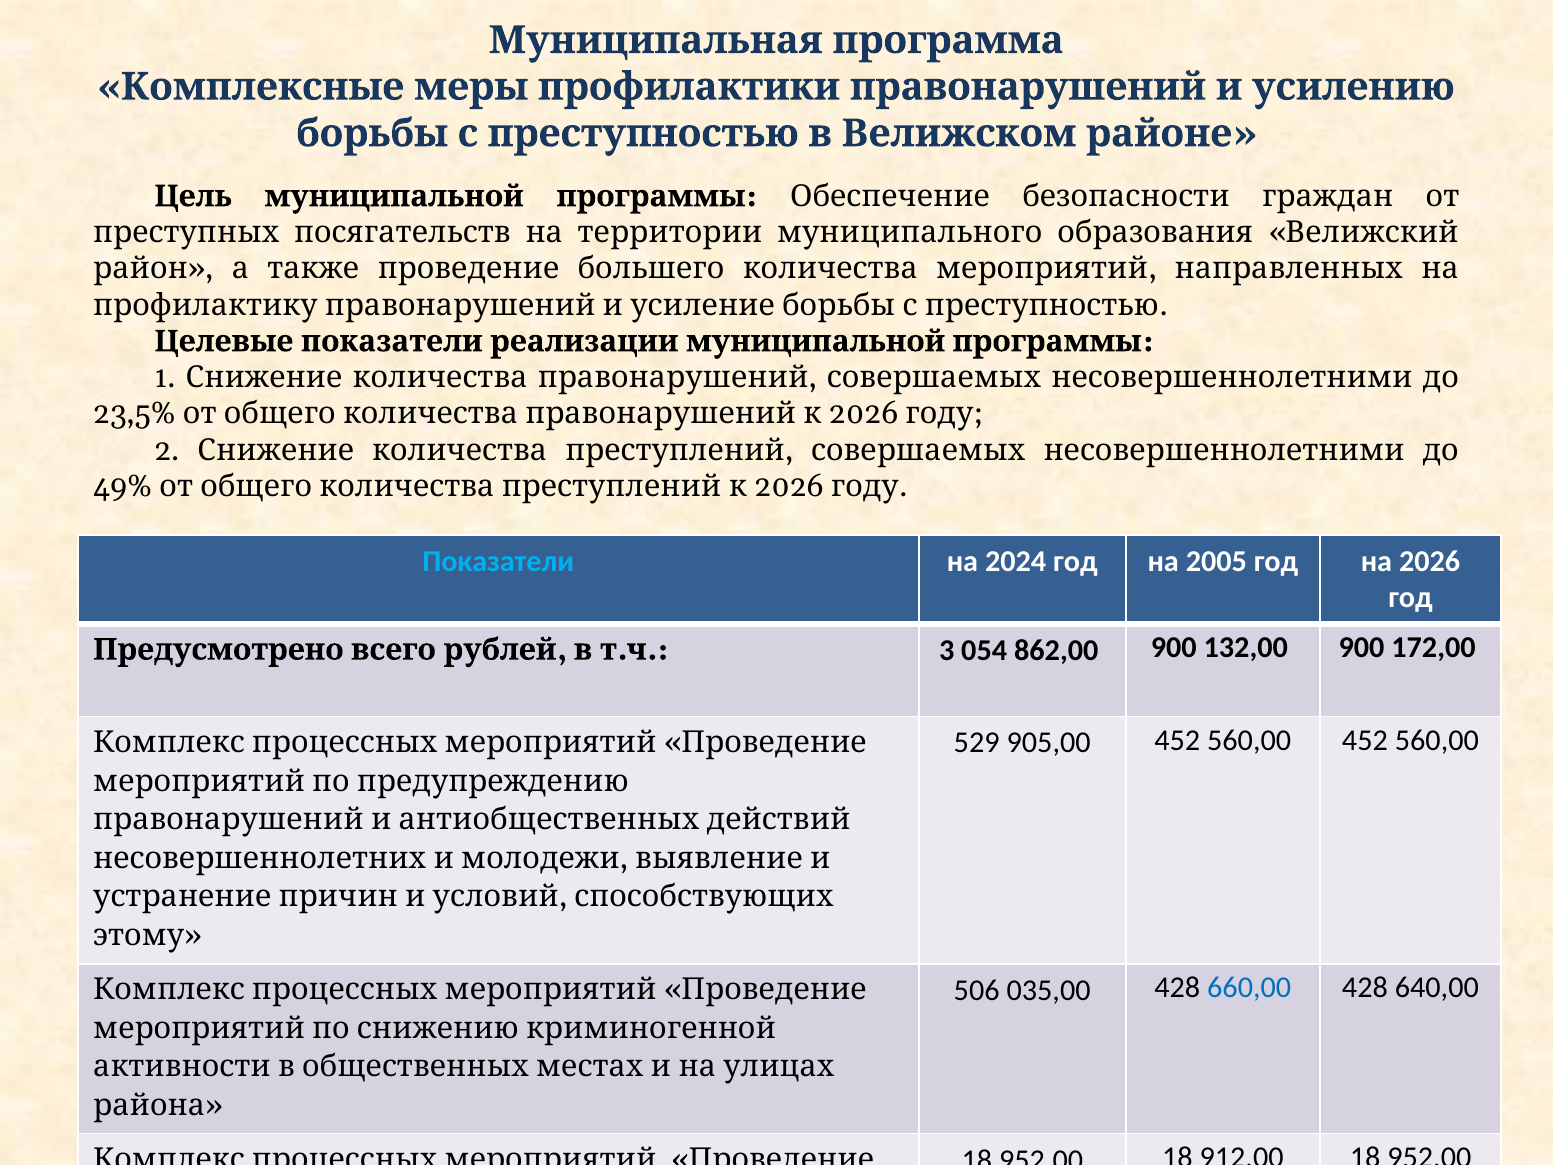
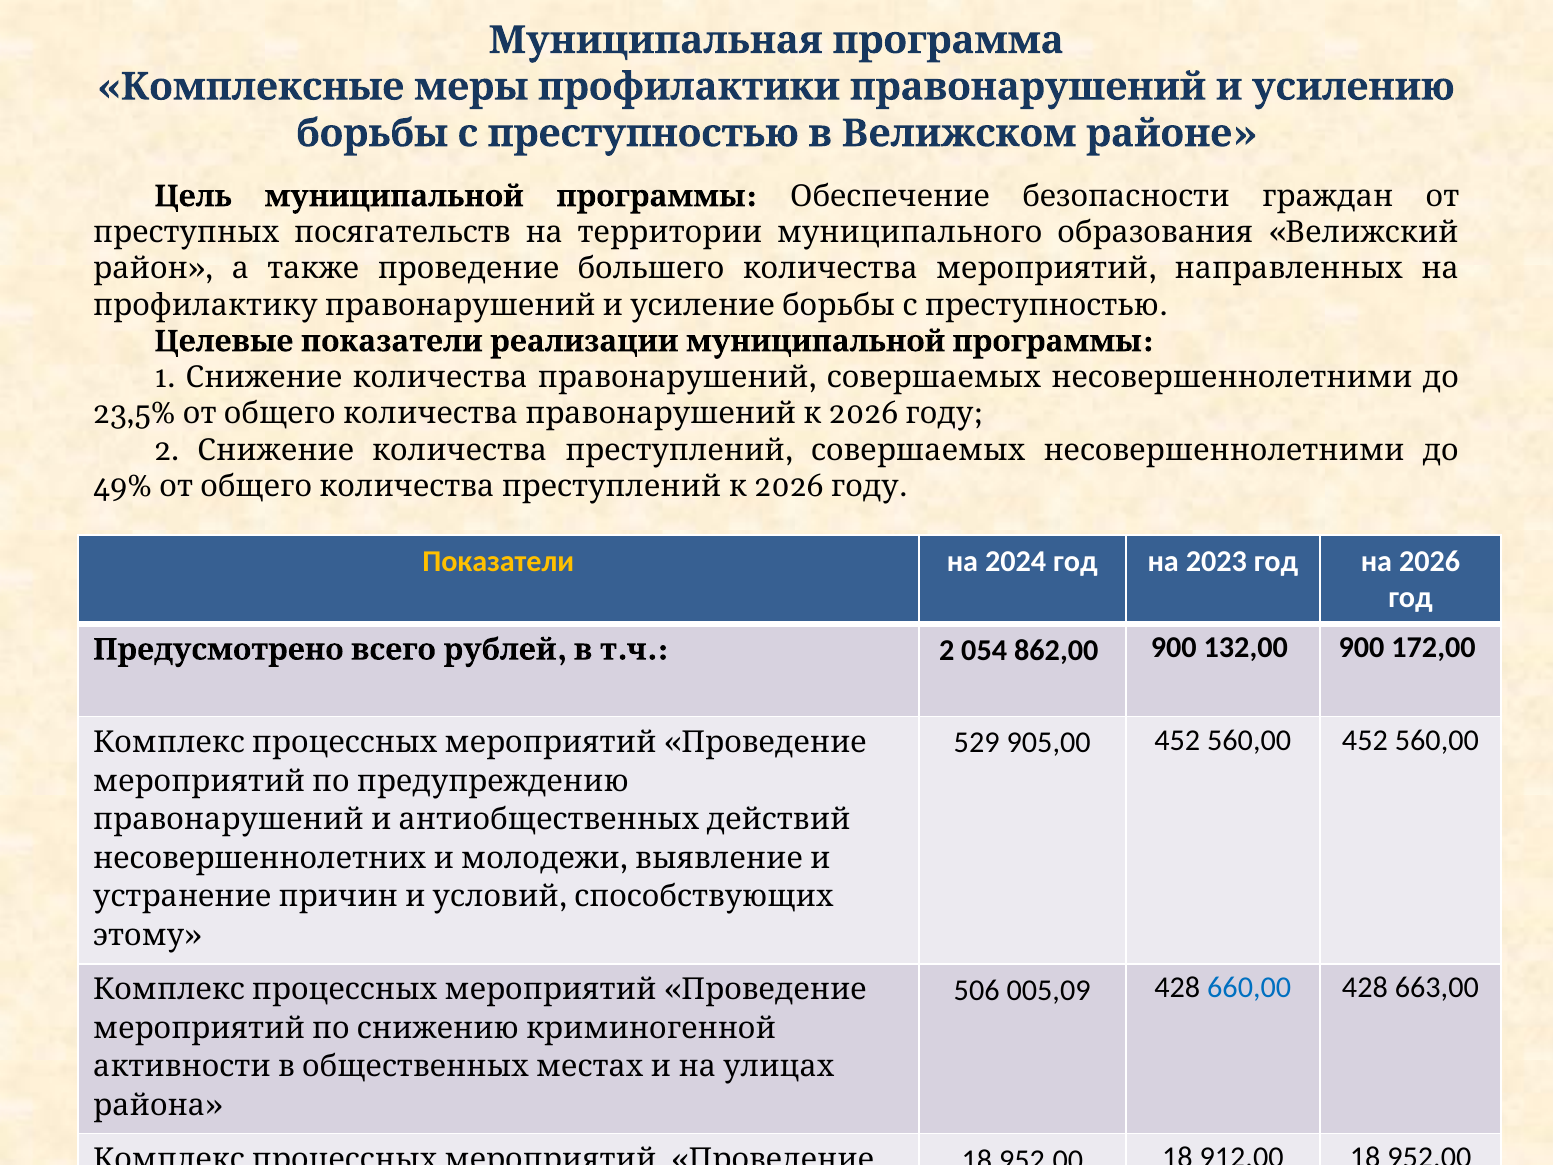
Показатели colour: light blue -> yellow (498, 561)
2005: 2005 -> 2023 (1216, 561)
3: 3 -> 2 (947, 650)
035,00: 035,00 -> 005,09 (1049, 990)
640,00: 640,00 -> 663,00 (1437, 988)
